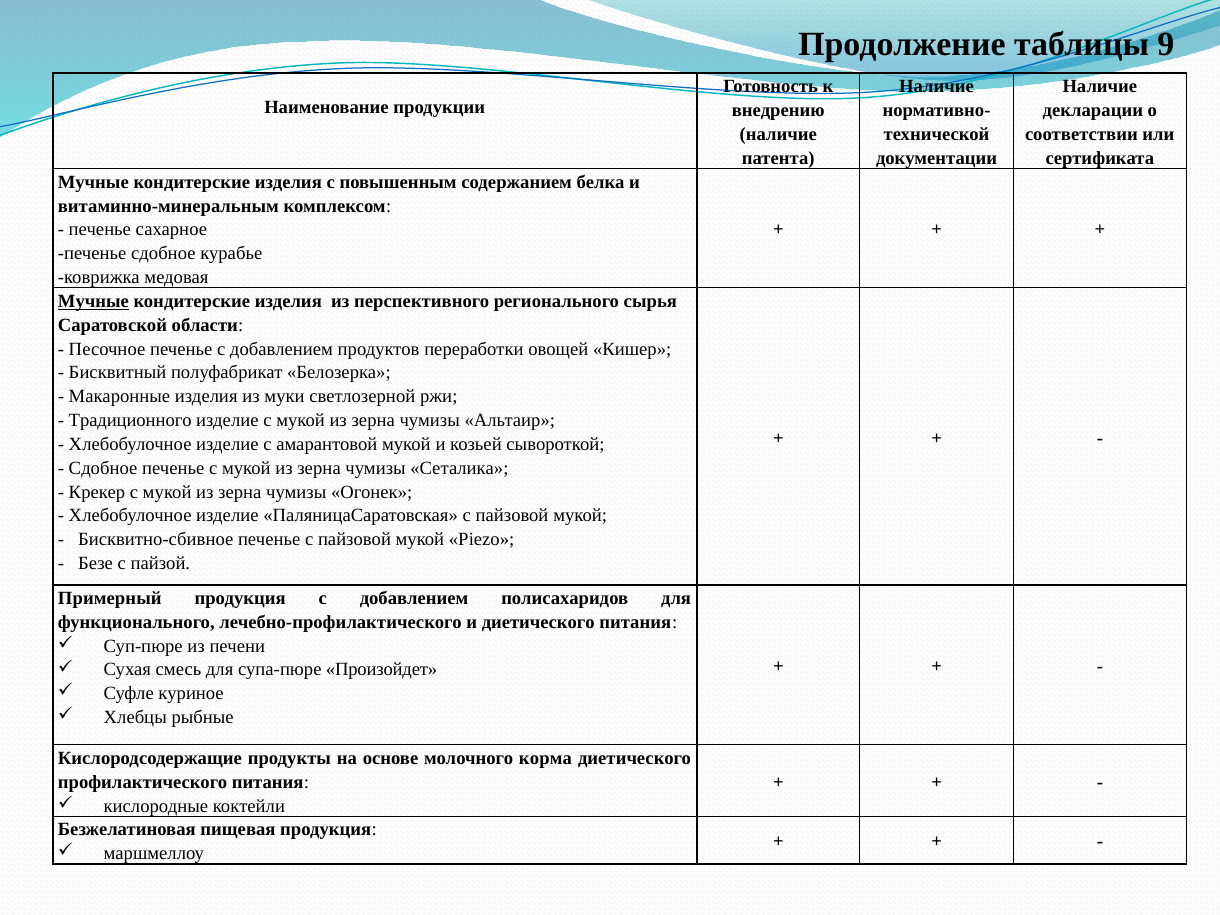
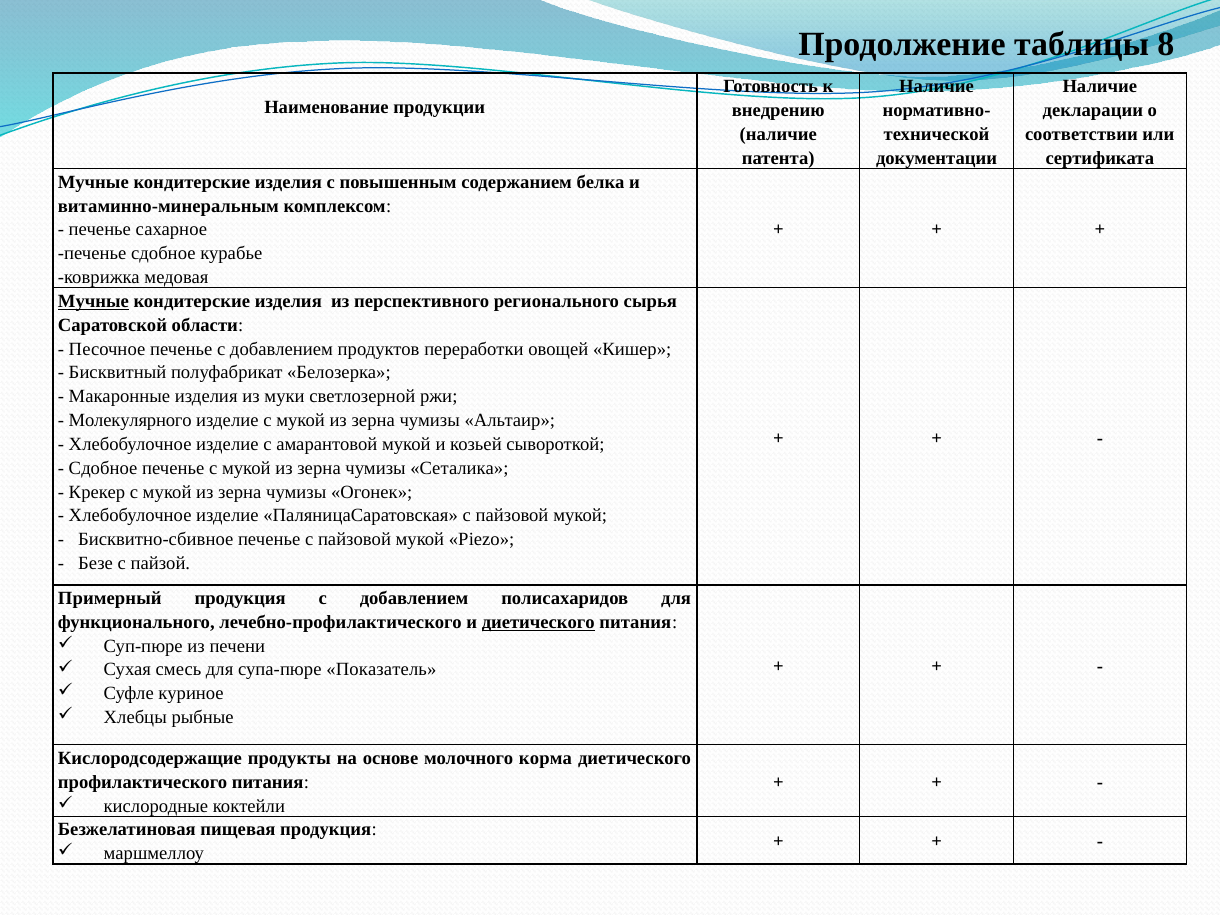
9: 9 -> 8 (1166, 44)
Традиционного: Традиционного -> Молекулярного (130, 420)
диетического underline: none -> present (538, 622)
Произойдет: Произойдет -> Показатель (381, 670)
